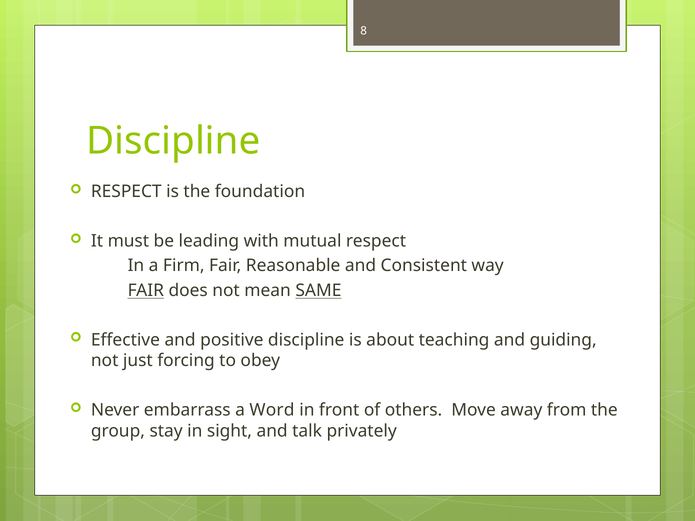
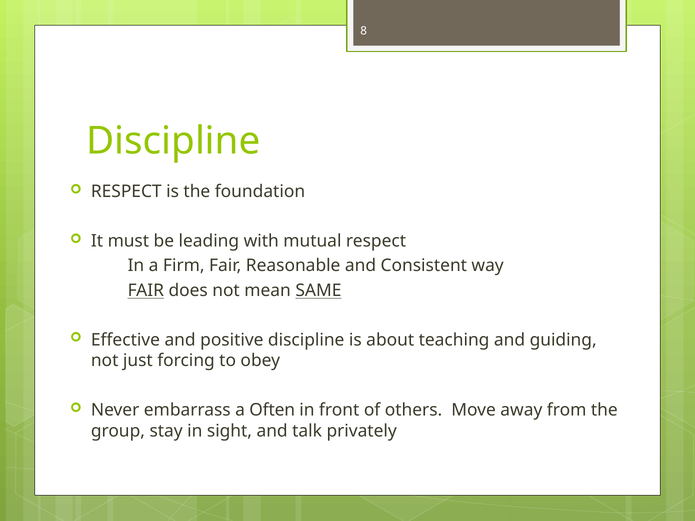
Word: Word -> Often (272, 410)
